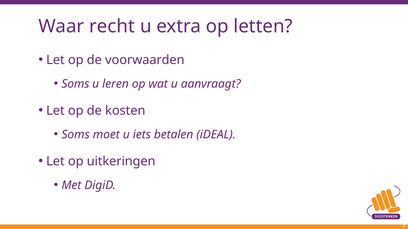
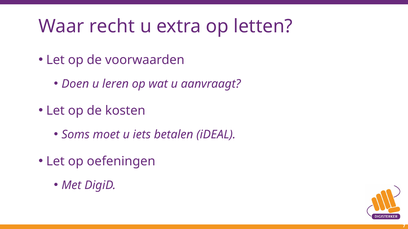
Soms: Soms -> Doen (75, 84)
uitkeringen: uitkeringen -> oefeningen (121, 162)
